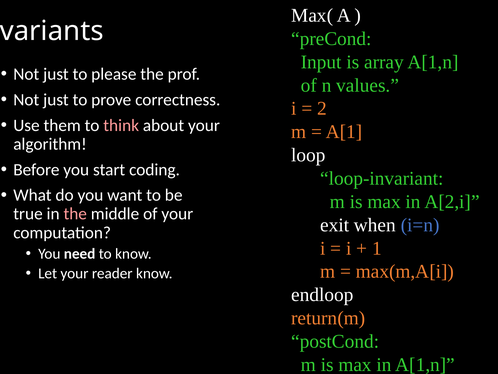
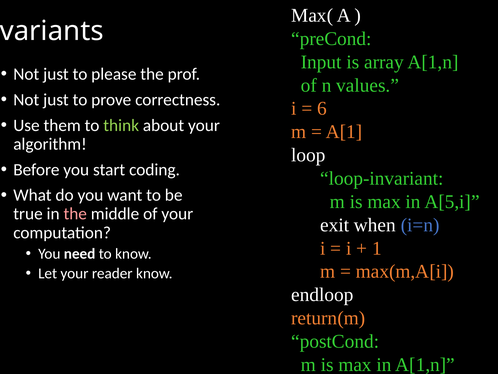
2: 2 -> 6 (322, 108)
think colour: pink -> light green (121, 125)
A[2,i: A[2,i -> A[5,i (452, 201)
